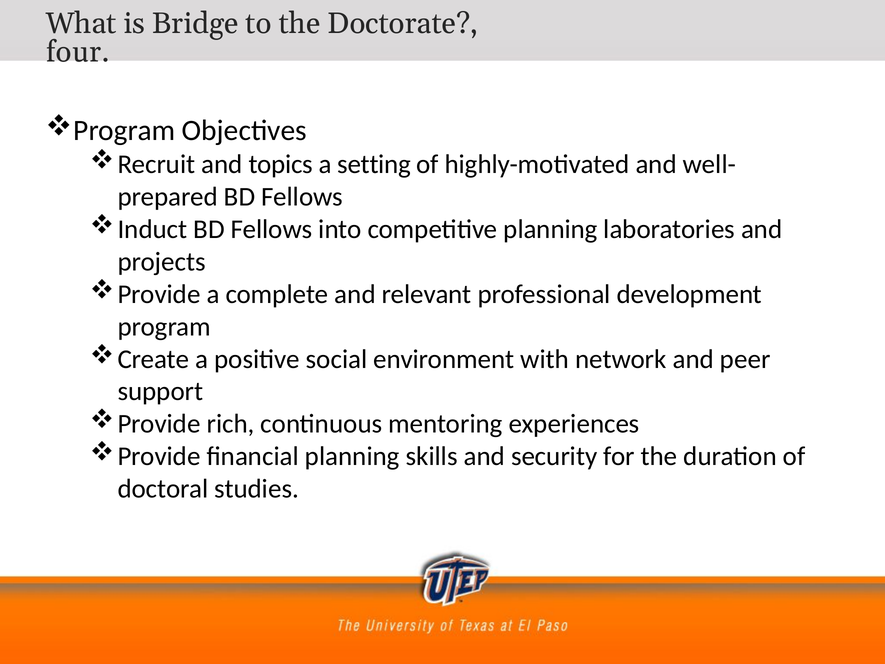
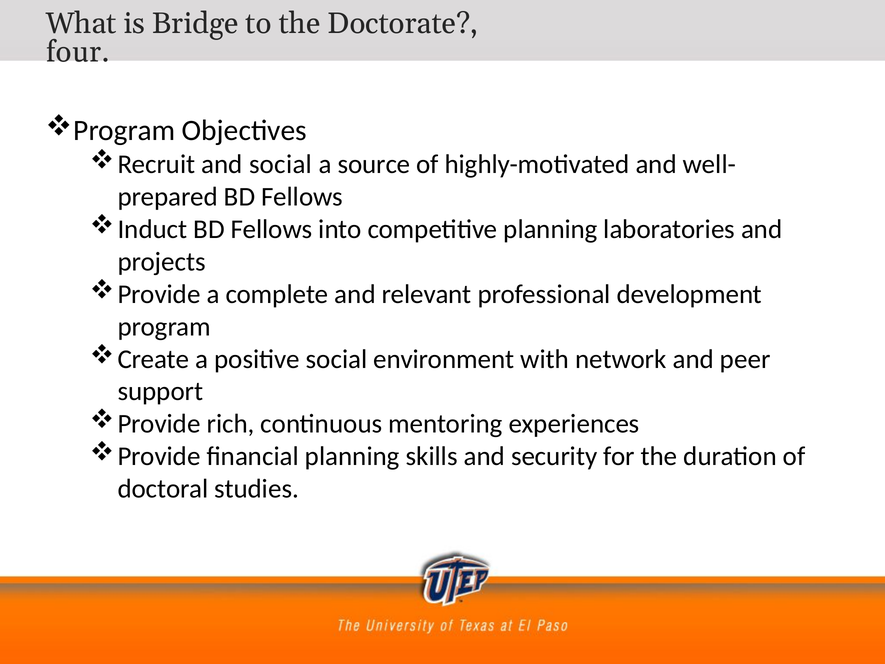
and topics: topics -> social (281, 164)
setting: setting -> source (374, 164)
